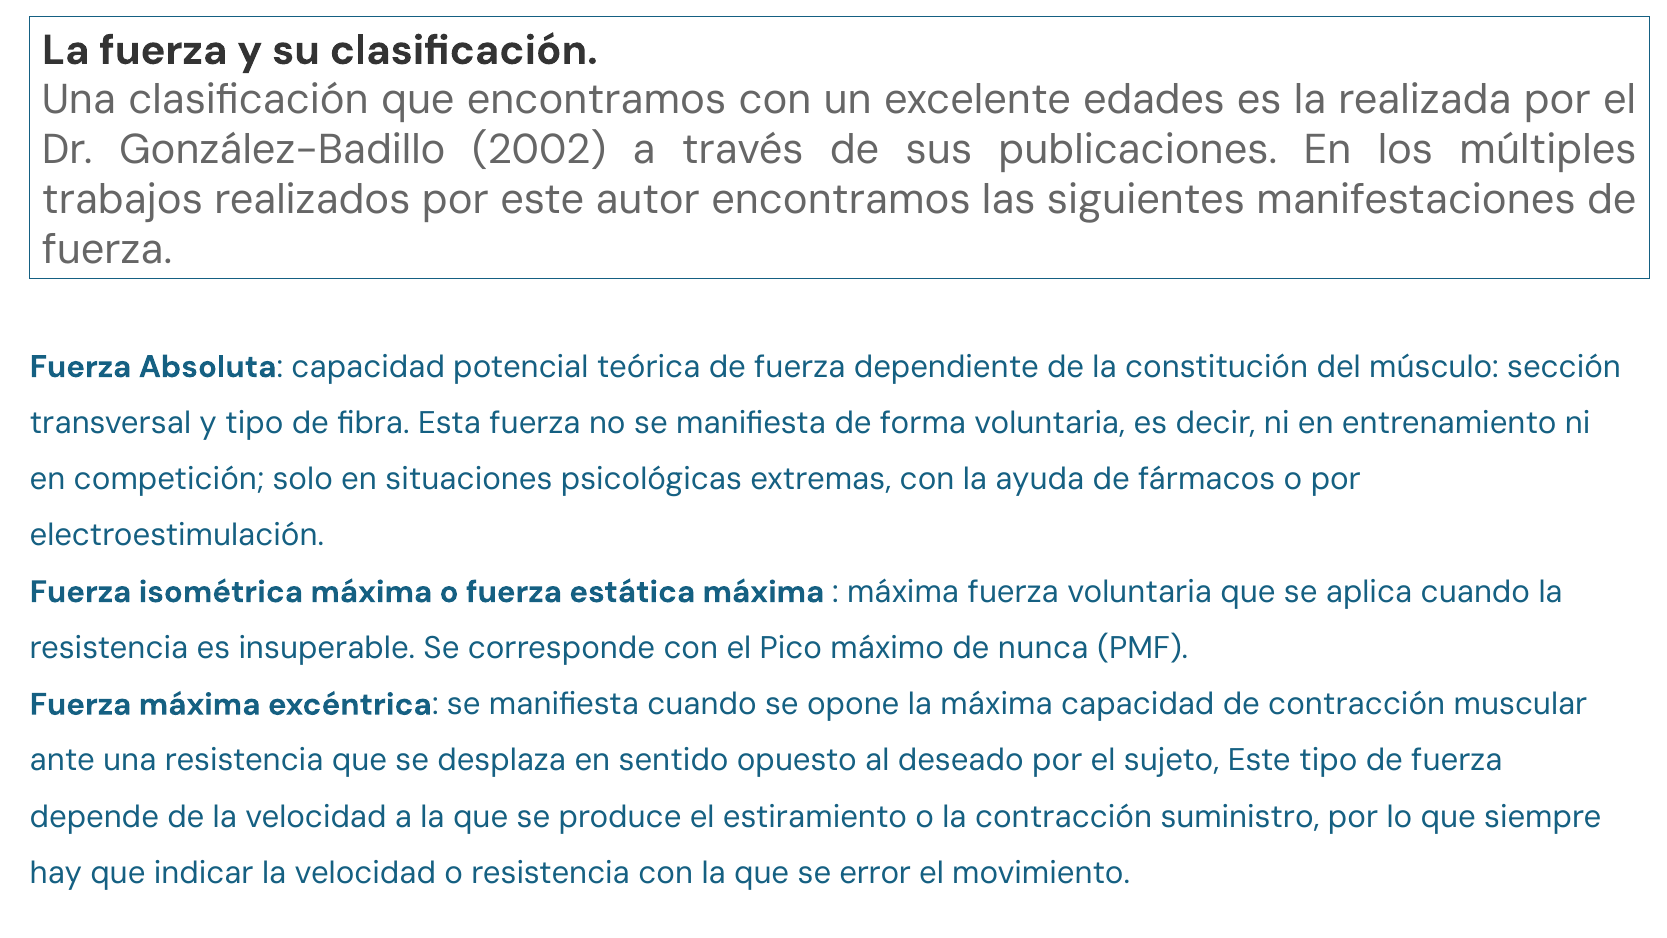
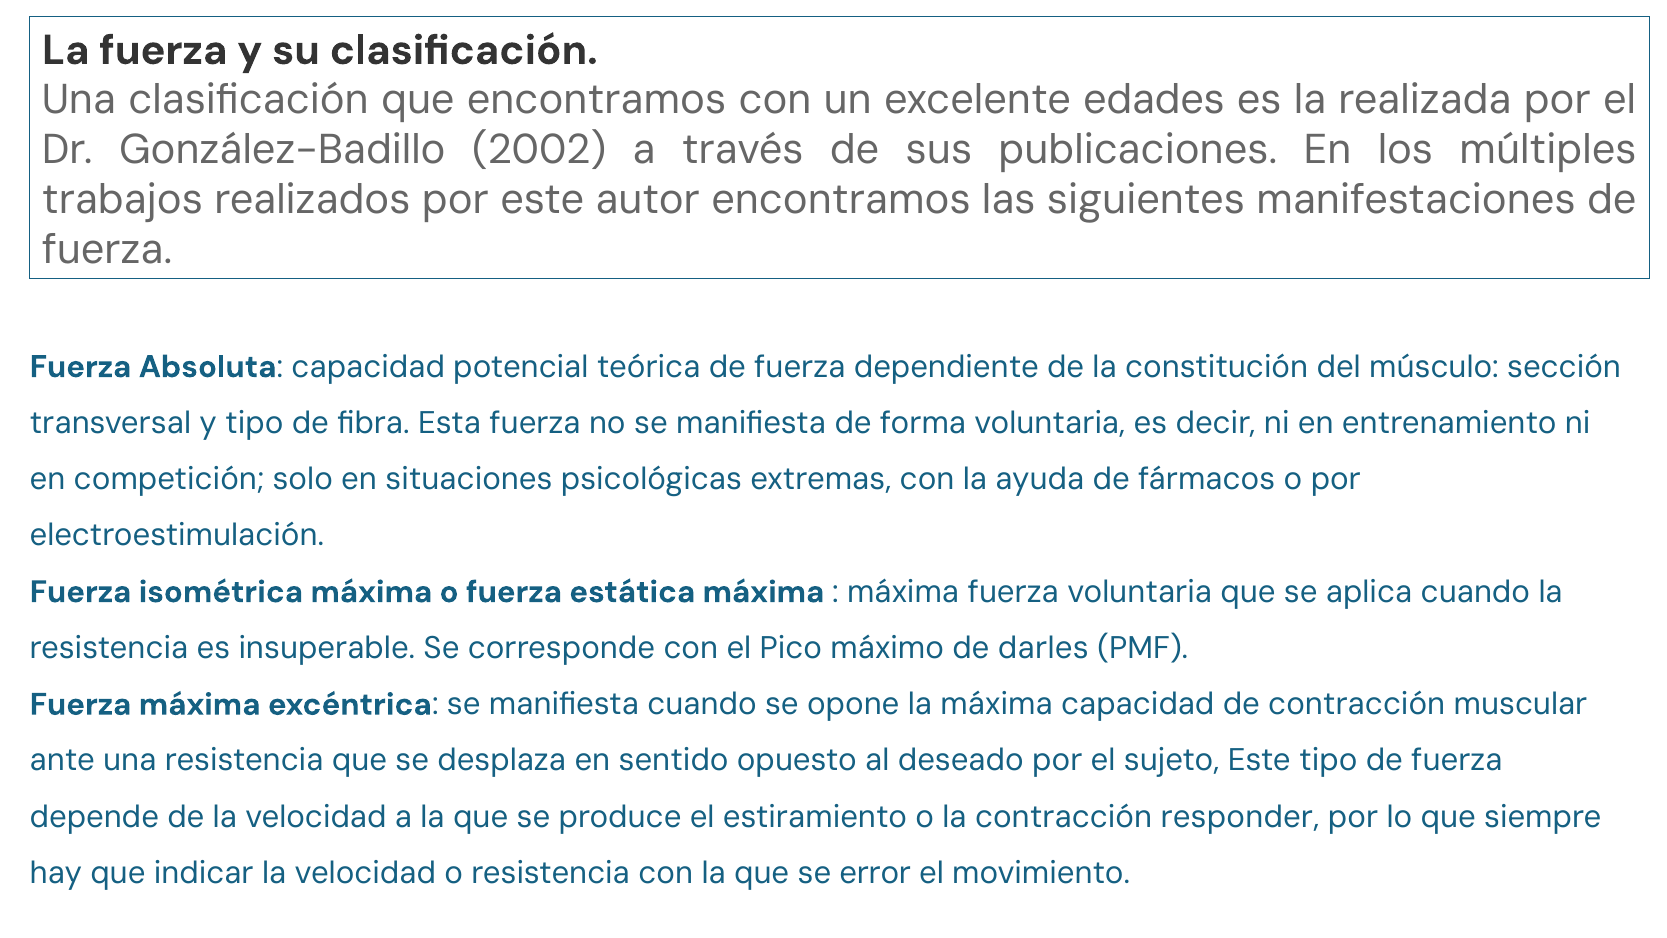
nunca: nunca -> darles (1043, 648)
suministro: suministro -> responder (1240, 817)
